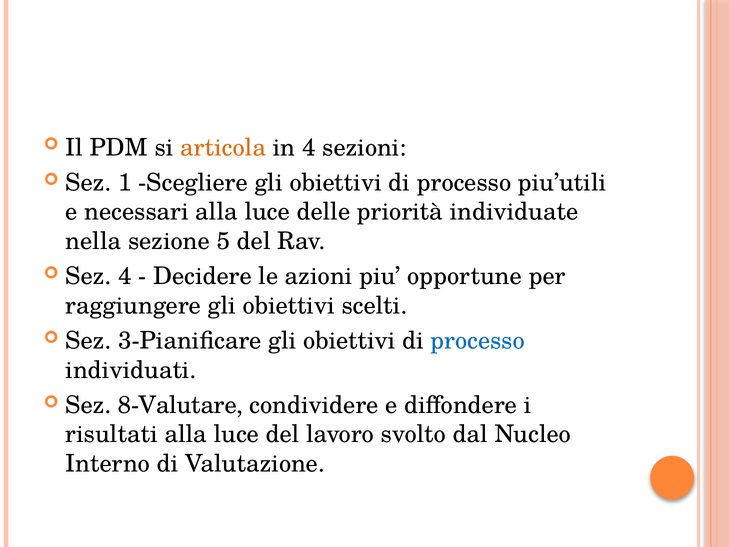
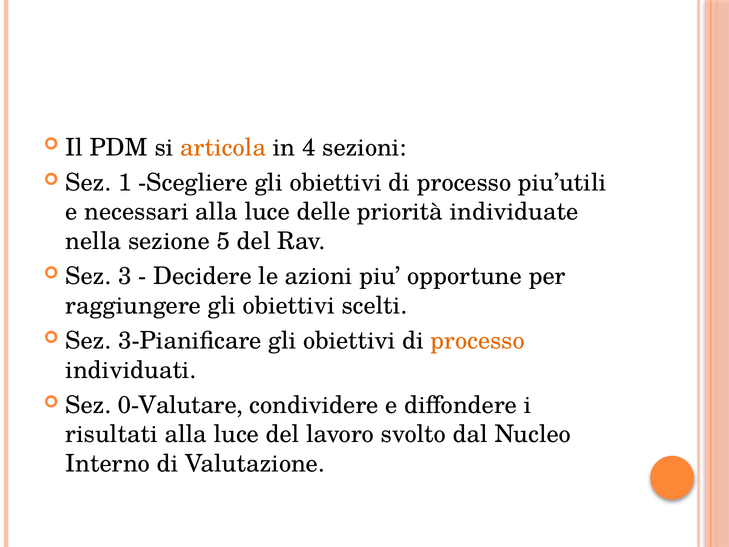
Sez 4: 4 -> 3 (125, 276)
processo colour: blue -> orange (478, 341)
8-Valutare: 8-Valutare -> 0-Valutare (180, 405)
